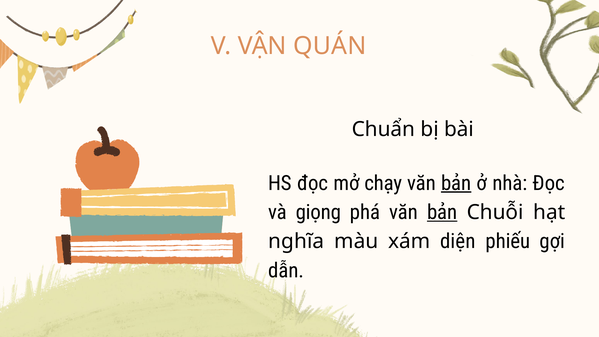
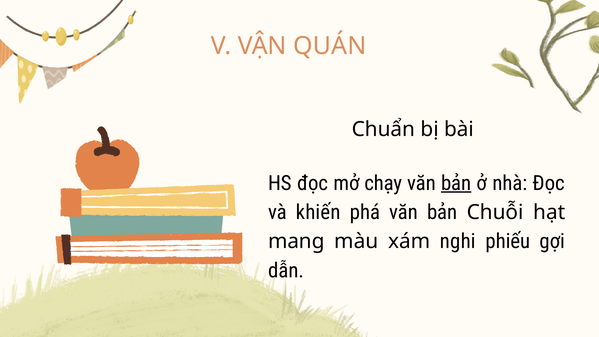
giọng: giọng -> khiến (318, 212)
bản underline: present -> none (442, 212)
nghĩa: nghĩa -> mang (296, 241)
diện: diện -> nghi (458, 241)
